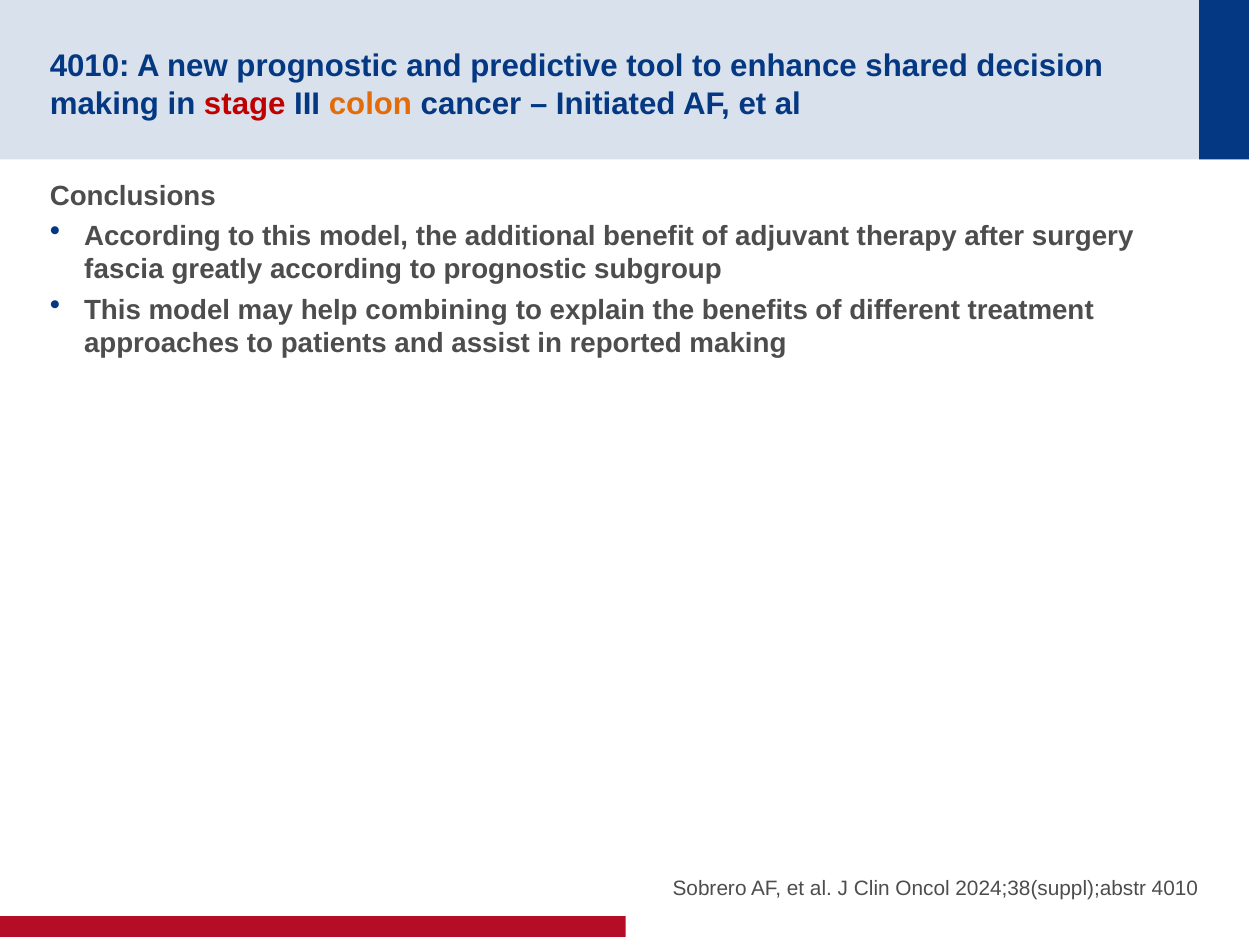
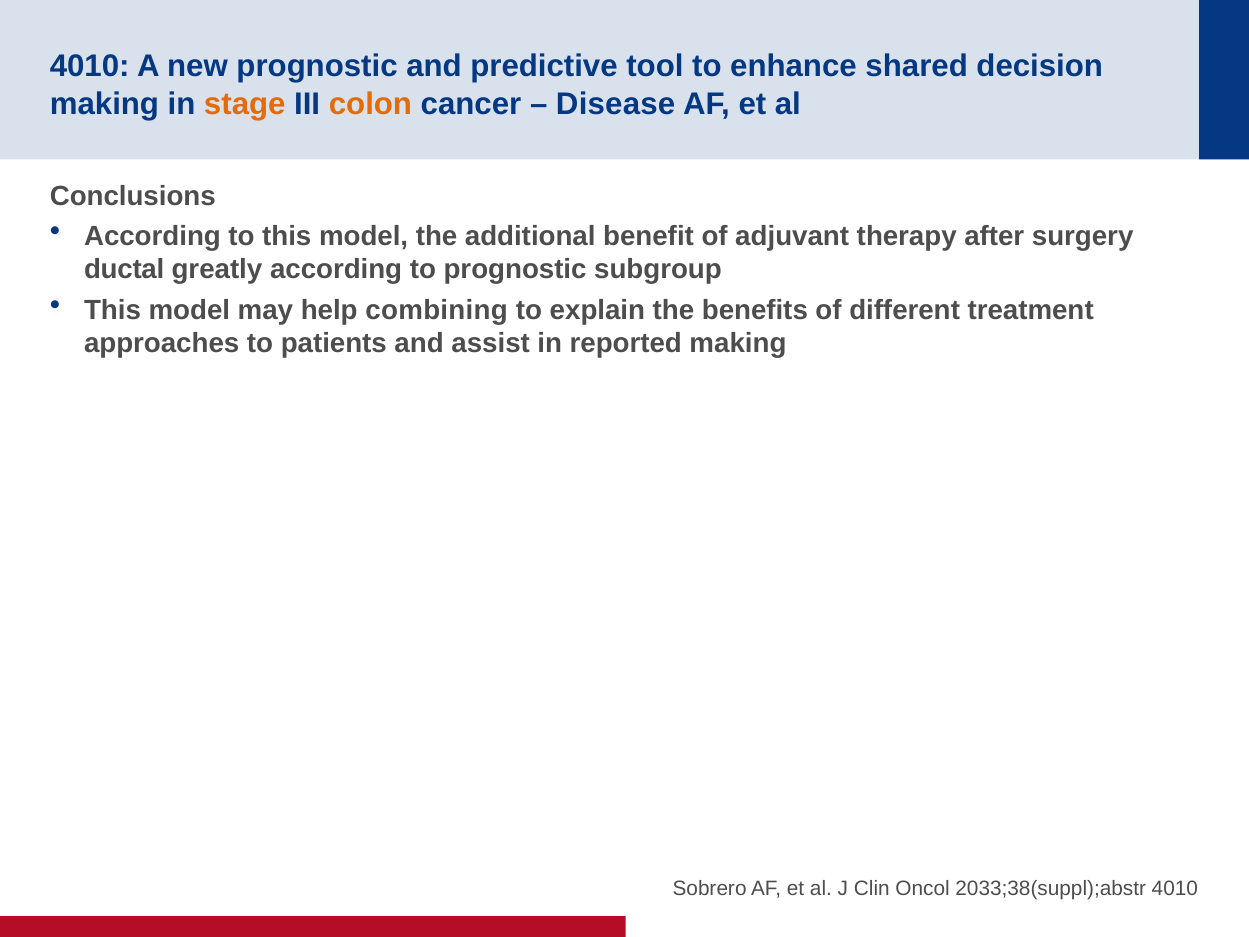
stage colour: red -> orange (245, 104)
Initiated: Initiated -> Disease (616, 104)
fascia: fascia -> ductal (124, 270)
2024;38(suppl);abstr: 2024;38(suppl);abstr -> 2033;38(suppl);abstr (1051, 888)
